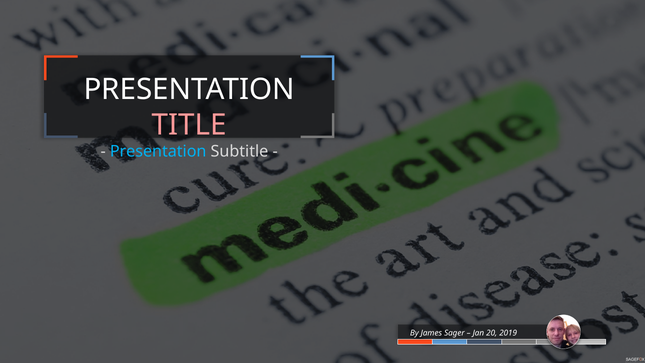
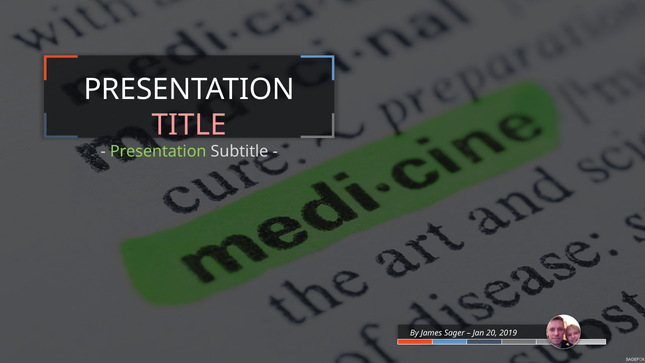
Presentation colour: light blue -> light green (158, 151)
